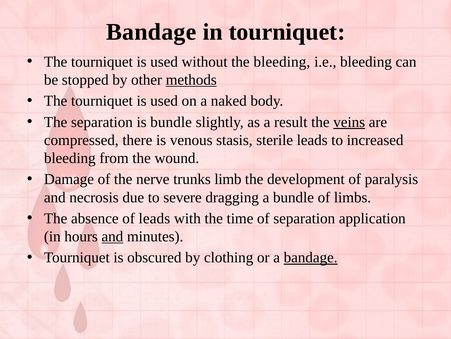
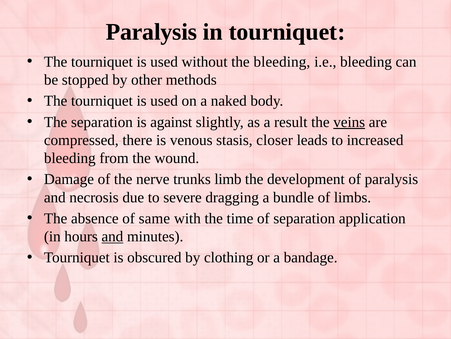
Bandage: Bandage -> Paralysis (151, 32)
methods underline: present -> none (191, 80)
is bundle: bundle -> against (171, 122)
sterile: sterile -> closer (275, 140)
of leads: leads -> same (154, 218)
bandage underline: present -> none (311, 257)
